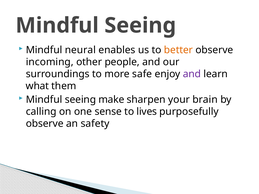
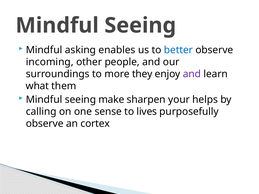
neural: neural -> asking (80, 50)
better colour: orange -> blue (178, 50)
safe: safe -> they (142, 74)
brain: brain -> helps (205, 100)
safety: safety -> cortex (95, 124)
